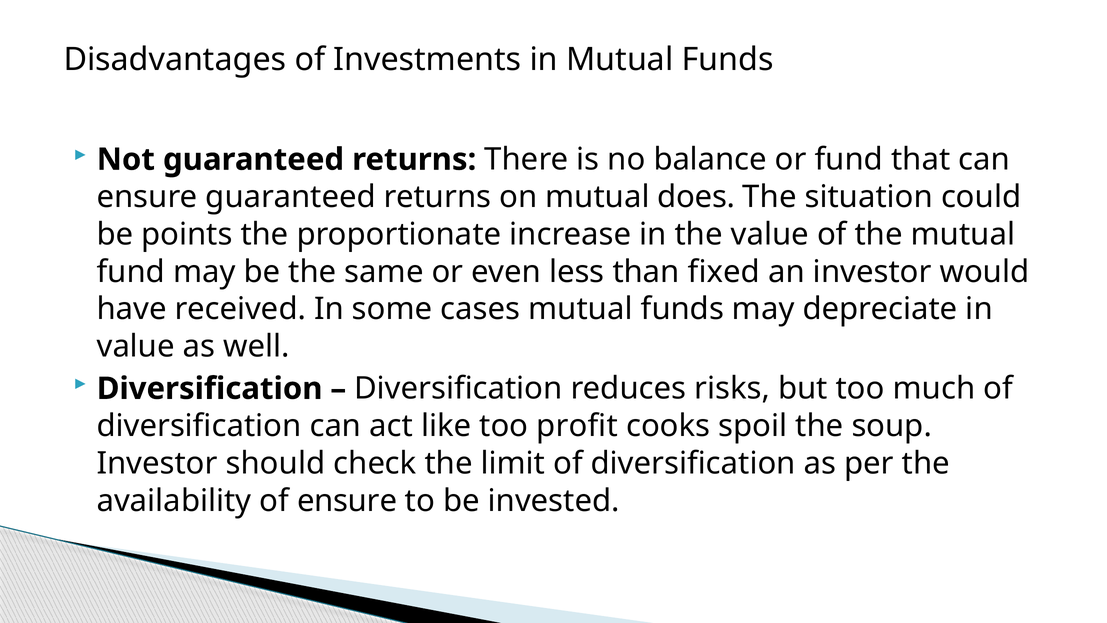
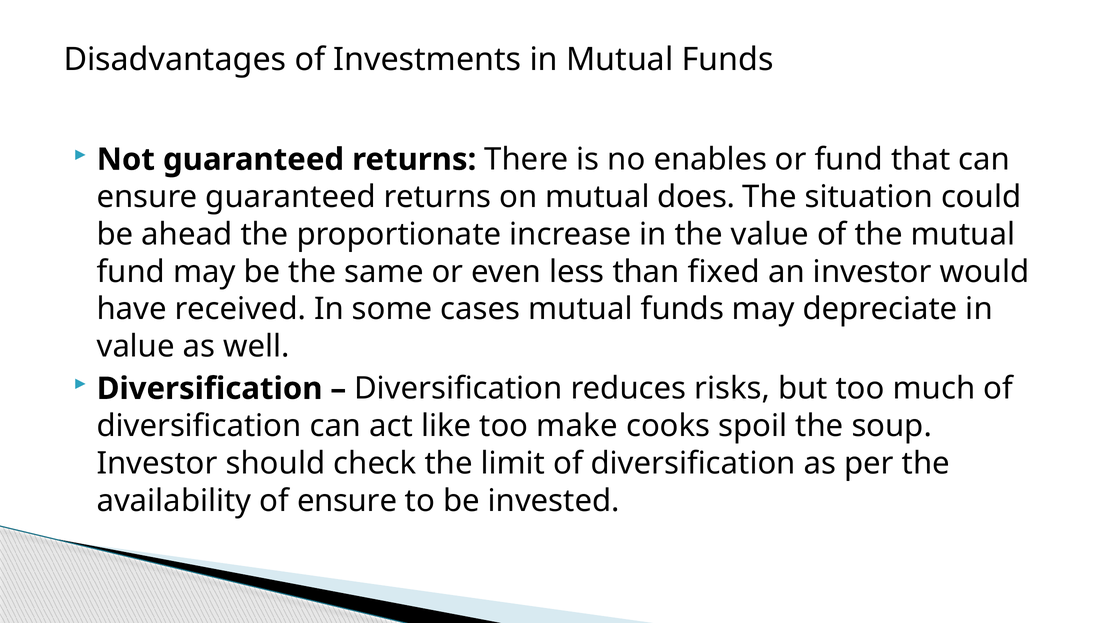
balance: balance -> enables (710, 159)
points: points -> ahead (187, 234)
profit: profit -> make (577, 426)
